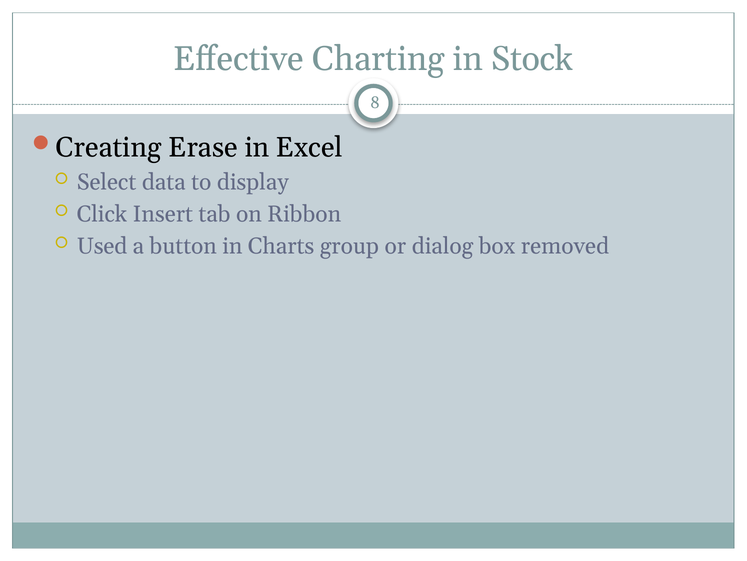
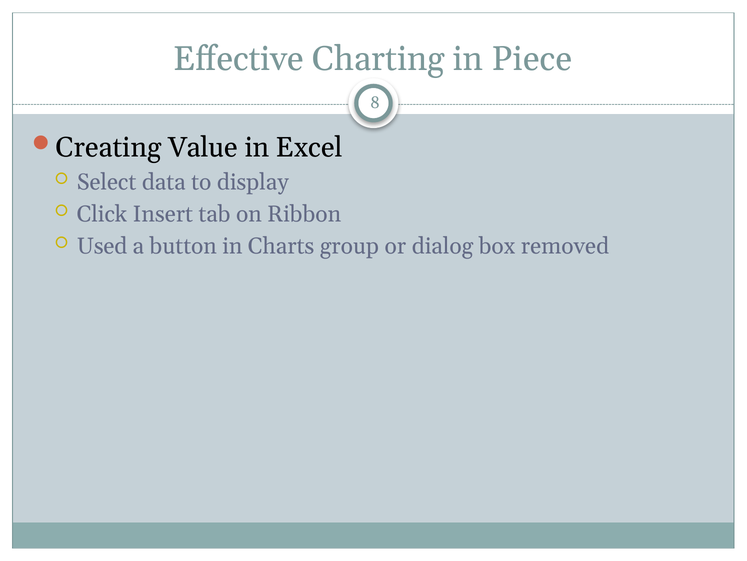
Stock: Stock -> Piece (532, 59)
Erase: Erase -> Value (203, 147)
